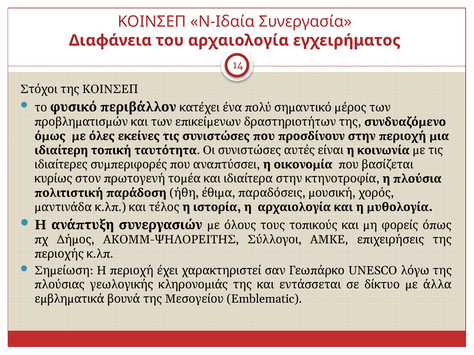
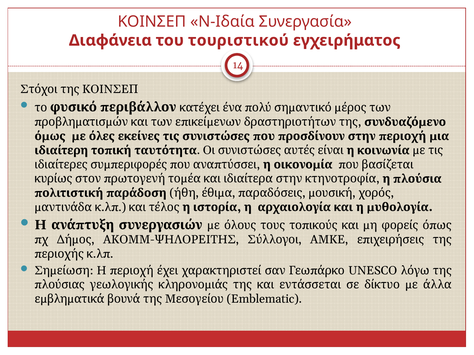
του αρχαιολογία: αρχαιολογία -> τουριστικού (238, 40)
